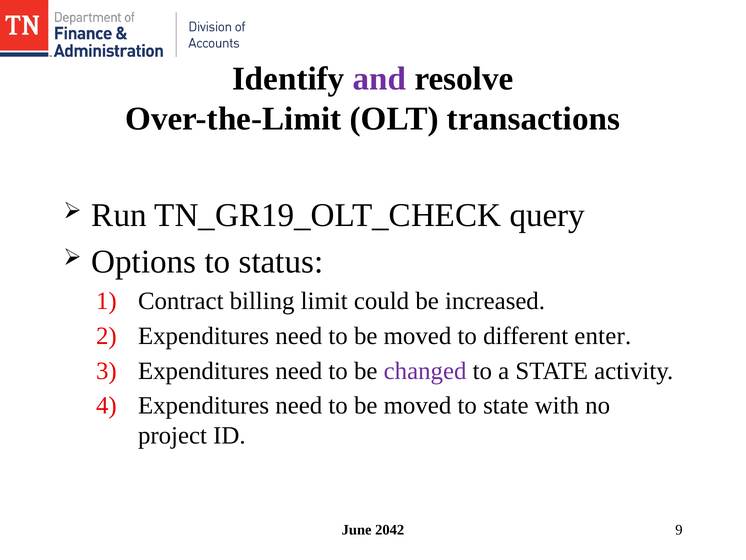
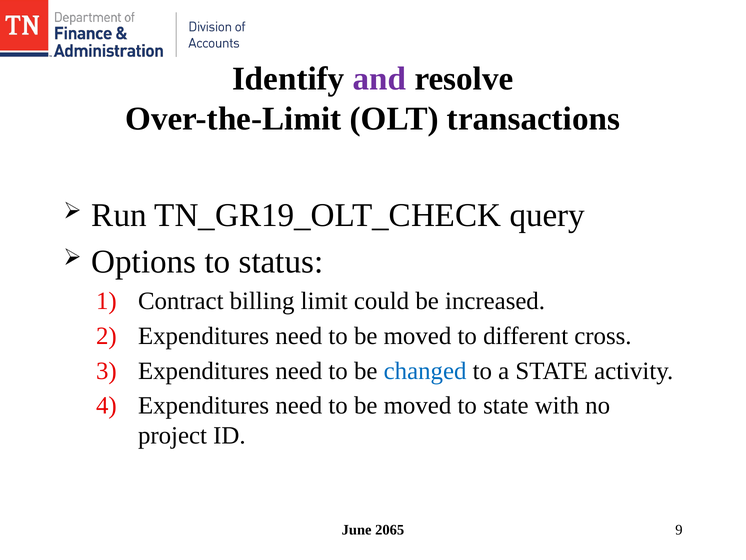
enter: enter -> cross (603, 336)
changed colour: purple -> blue (425, 371)
2042: 2042 -> 2065 (390, 529)
